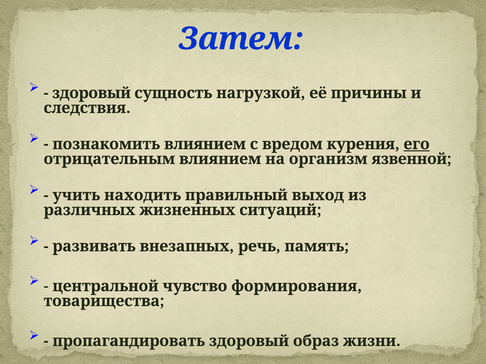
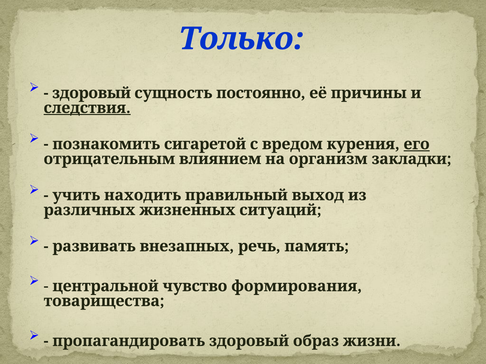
Затем: Затем -> Только (242, 39)
нагрузкой: нагрузкой -> постоянно (261, 93)
следствия underline: none -> present (87, 108)
познакомить влиянием: влиянием -> сигаретой (205, 144)
язвенной: язвенной -> закладки (412, 159)
